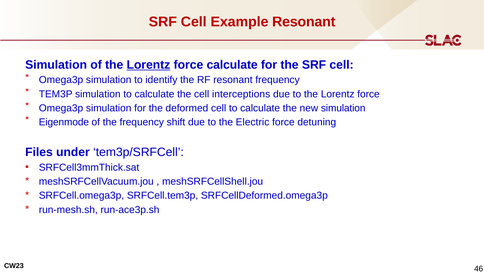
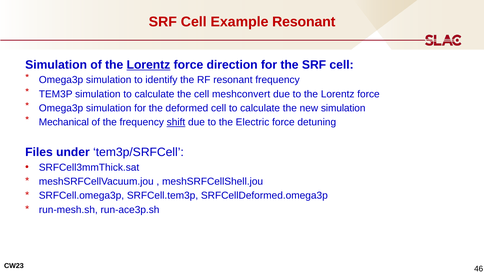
force calculate: calculate -> direction (232, 65)
interceptions: interceptions -> meshconvert (241, 94)
Eigenmode: Eigenmode -> Mechanical (64, 122)
shift underline: none -> present (176, 122)
